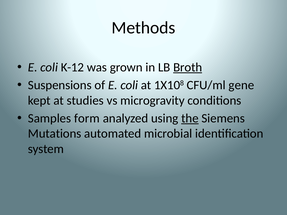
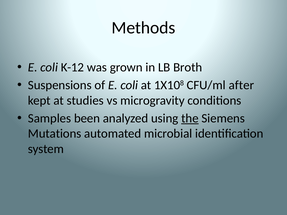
Broth underline: present -> none (188, 67)
gene: gene -> after (241, 85)
form: form -> been (87, 118)
